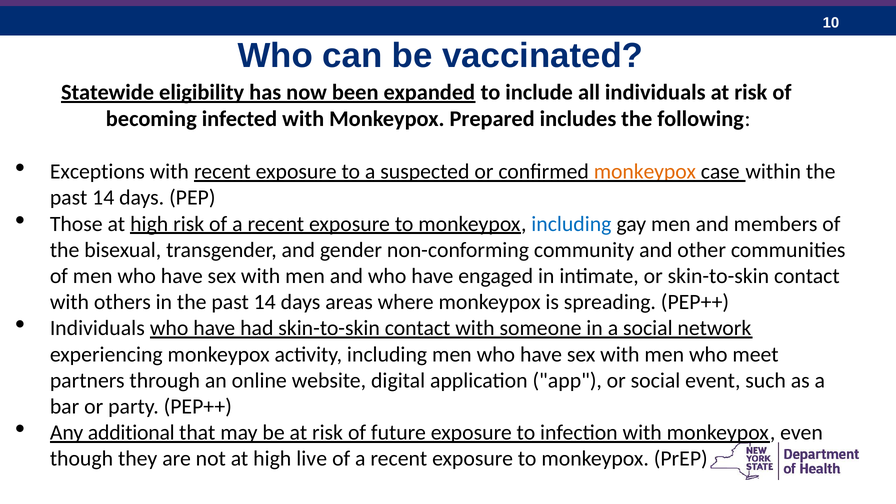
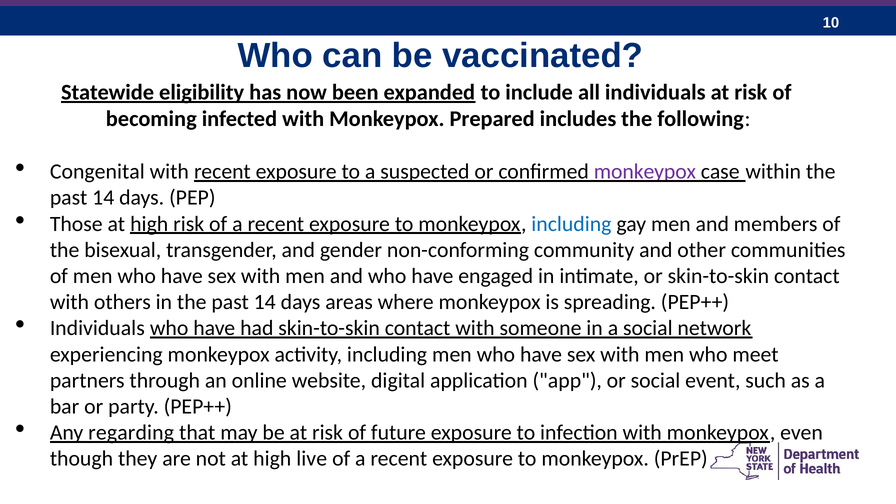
Exceptions: Exceptions -> Congenital (97, 172)
monkeypox colour: orange -> purple (645, 172)
additional: additional -> regarding (131, 433)
